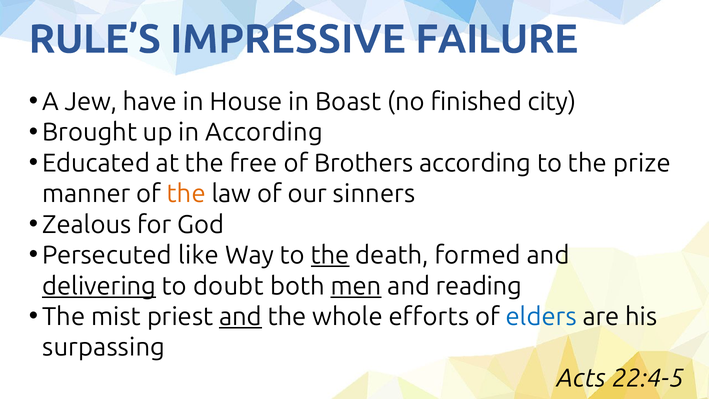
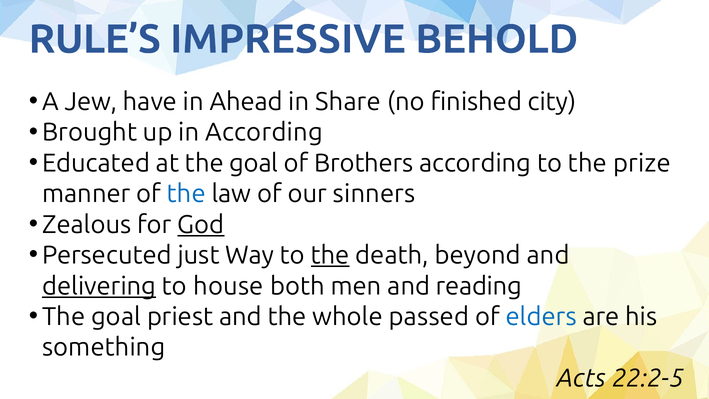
FAILURE: FAILURE -> BEHOLD (497, 39)
House: House -> Ahead (246, 102)
Boast: Boast -> Share (348, 102)
at the free: free -> goal (254, 163)
the colour: orange -> blue (186, 194)
God underline: none -> present (201, 225)
like: like -> just (199, 255)
formed: formed -> beyond (478, 255)
doubt: doubt -> house (228, 286)
men underline: present -> none (356, 286)
mist: mist -> goal (116, 317)
and underline: present -> none (240, 317)
efforts: efforts -> passed (429, 317)
surpassing: surpassing -> something (104, 347)
22:4-5: 22:4-5 -> 22:2-5 (648, 378)
